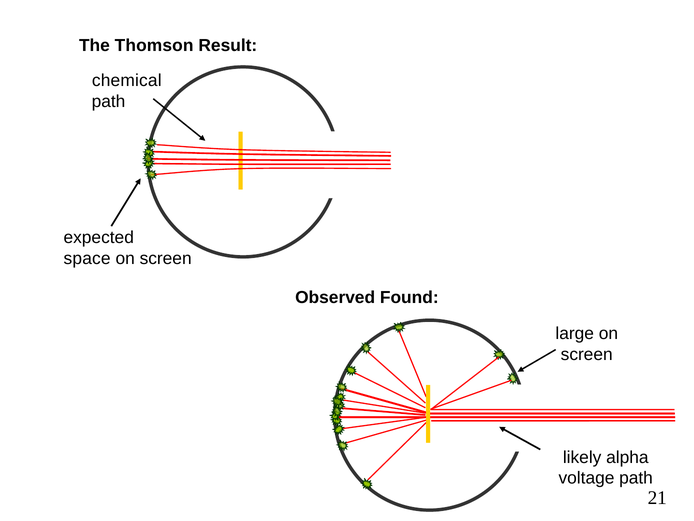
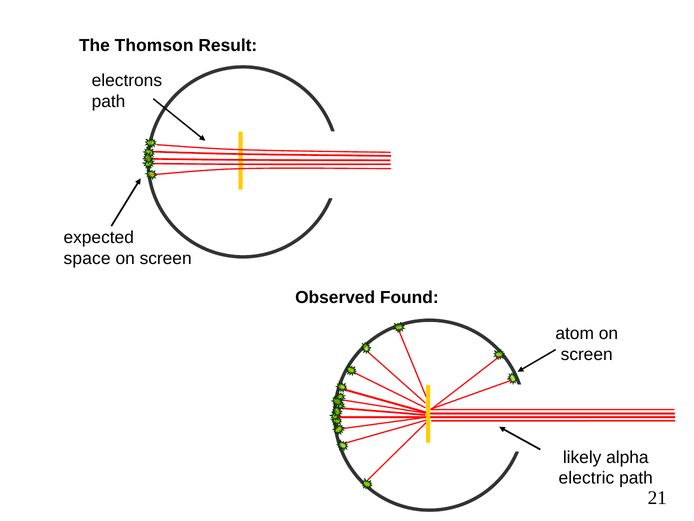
chemical: chemical -> electrons (127, 81)
large: large -> atom (575, 333)
voltage: voltage -> electric (586, 478)
